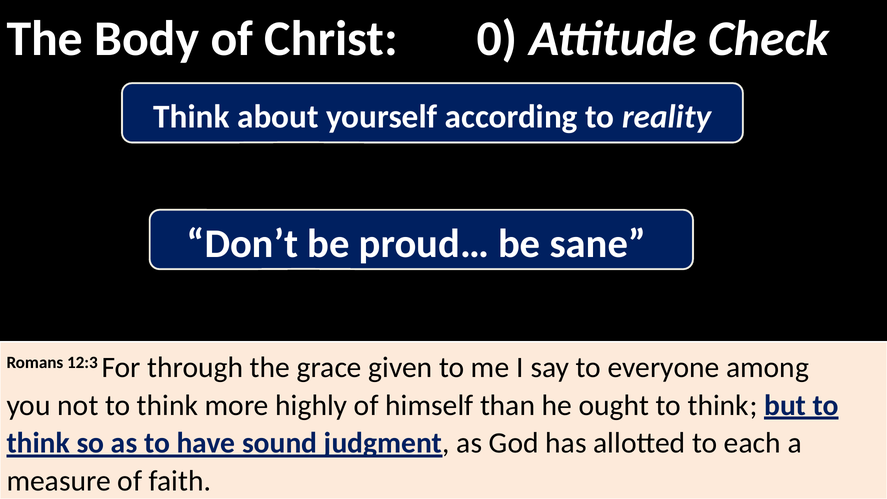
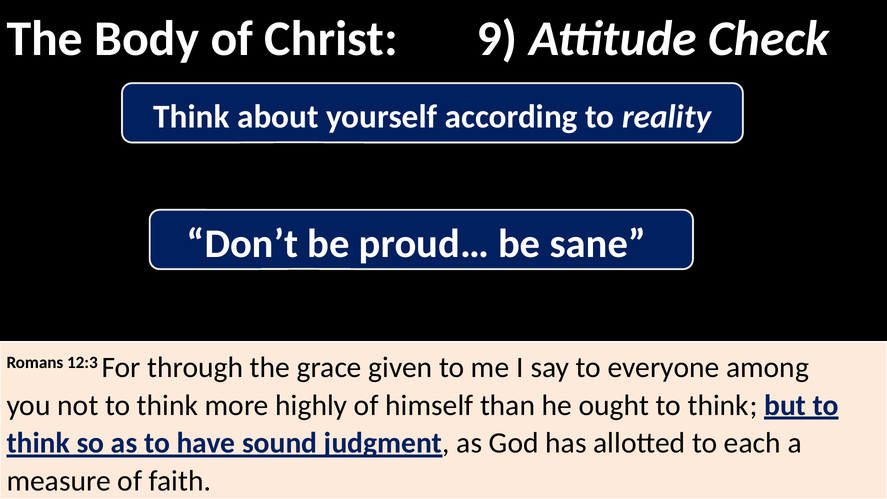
0: 0 -> 9 (497, 39)
